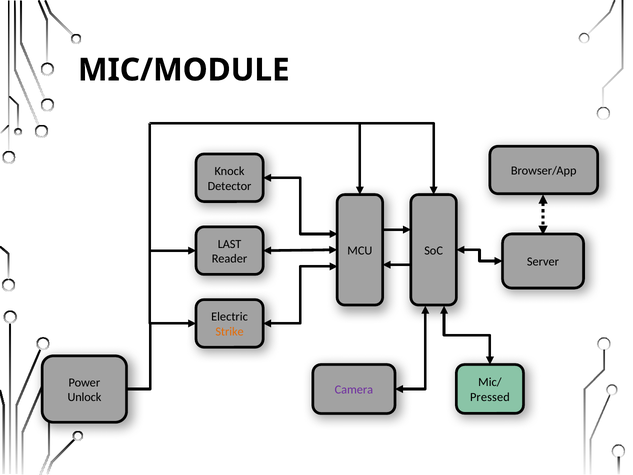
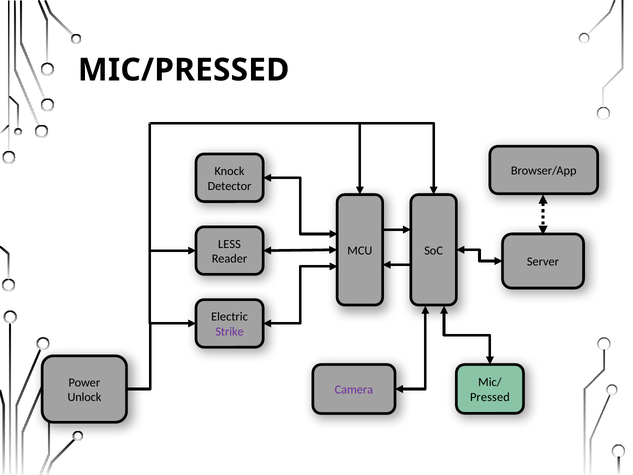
MIC/MODULE: MIC/MODULE -> MIC/PRESSED (184, 70)
LAST: LAST -> LESS (229, 244)
Strike colour: orange -> purple (230, 331)
